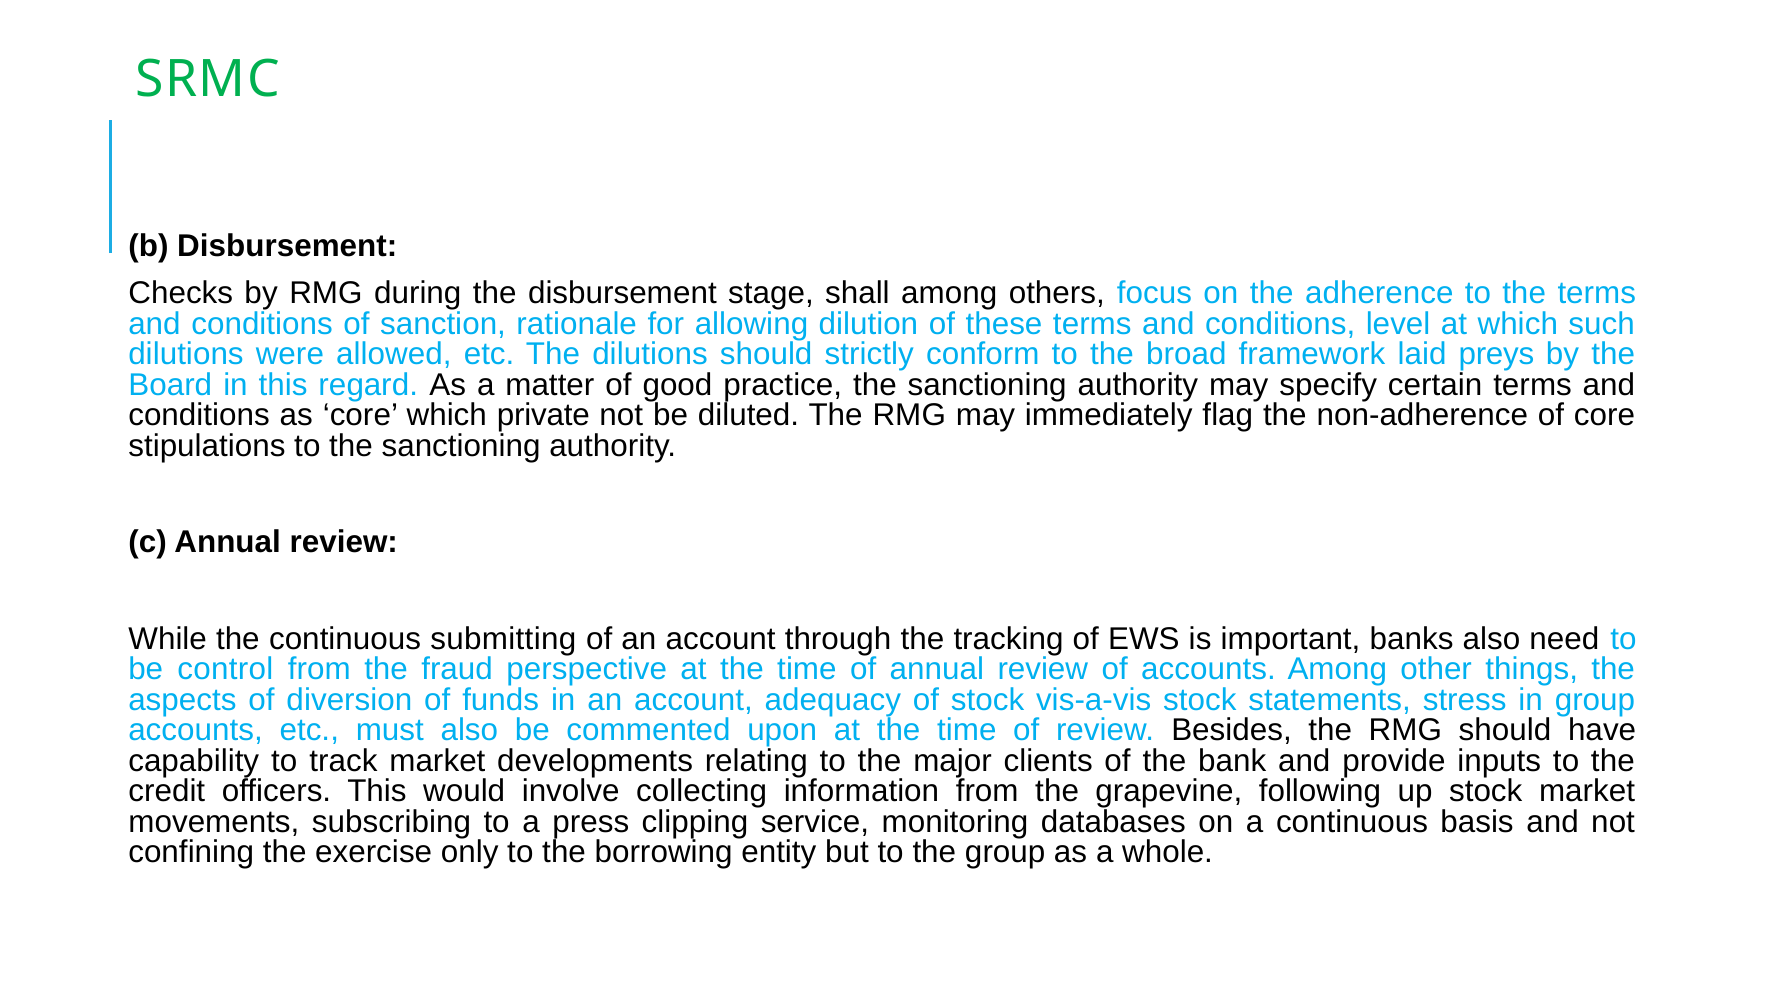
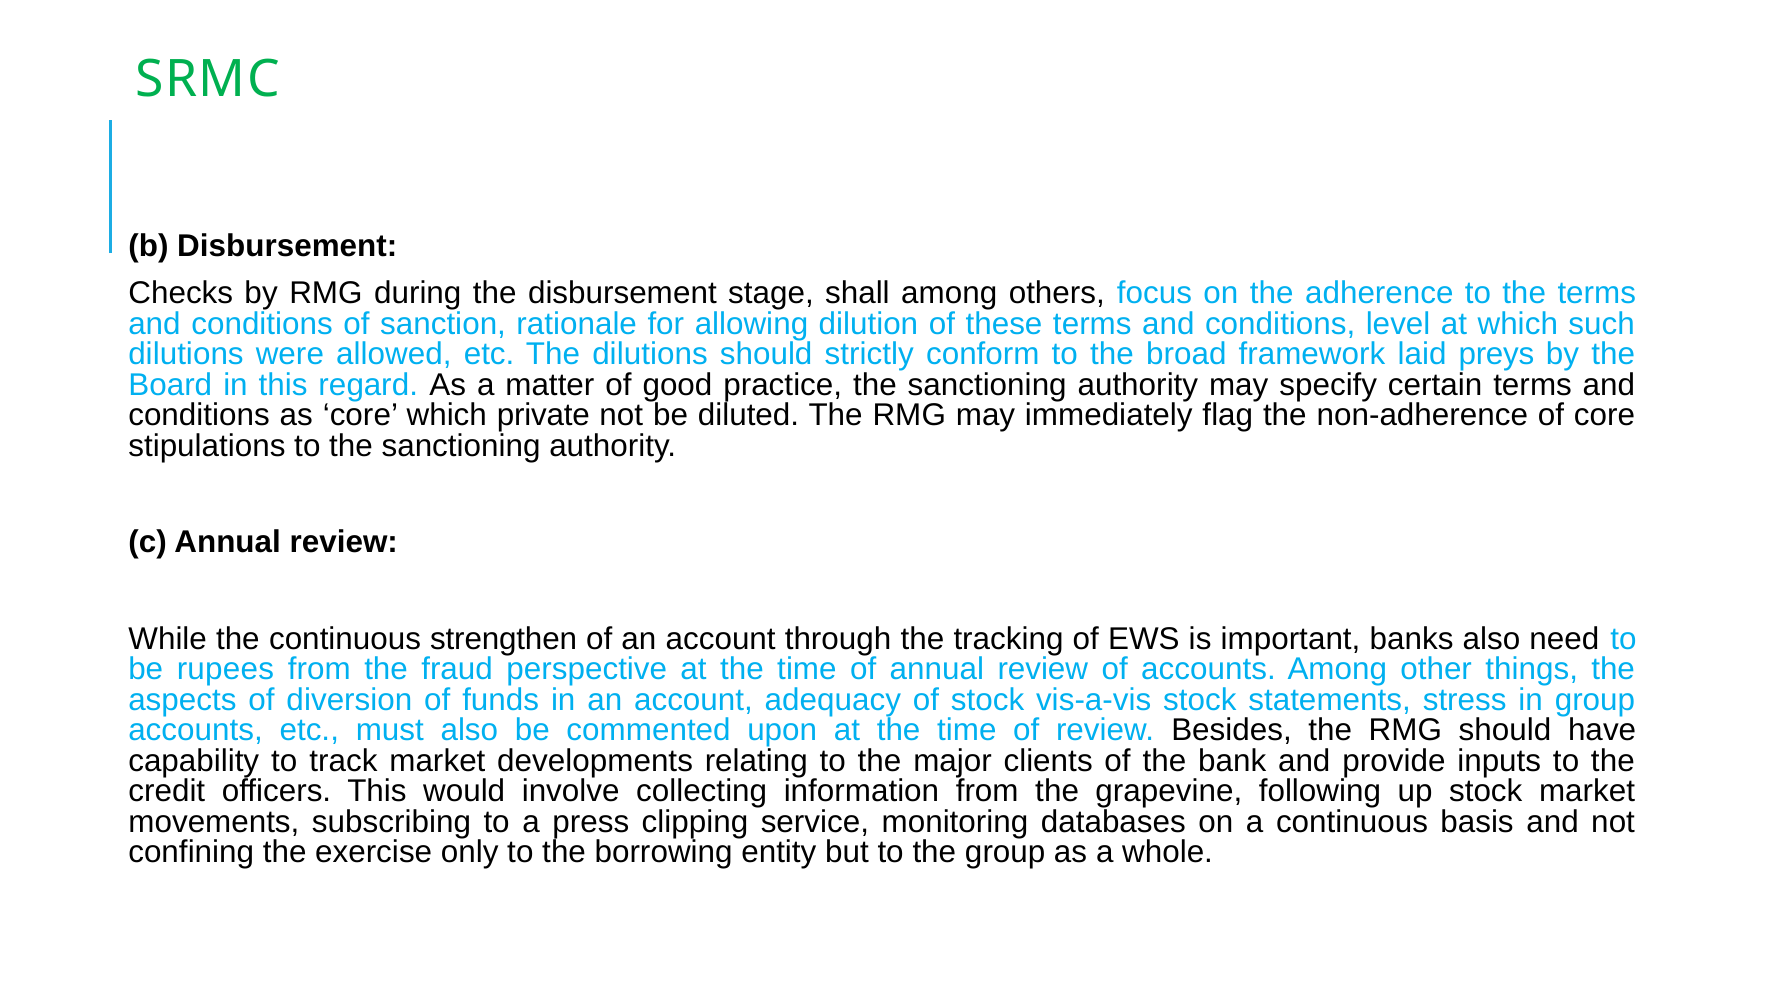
submitting: submitting -> strengthen (504, 639)
control: control -> rupees (225, 669)
